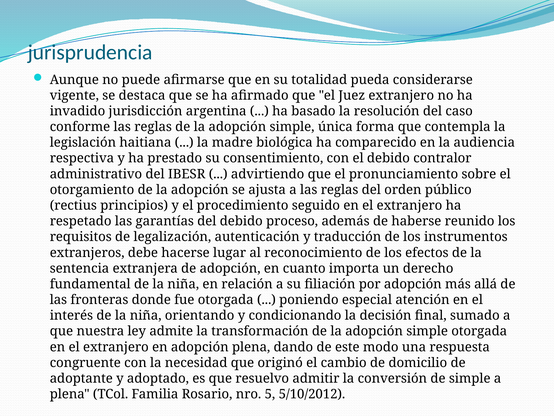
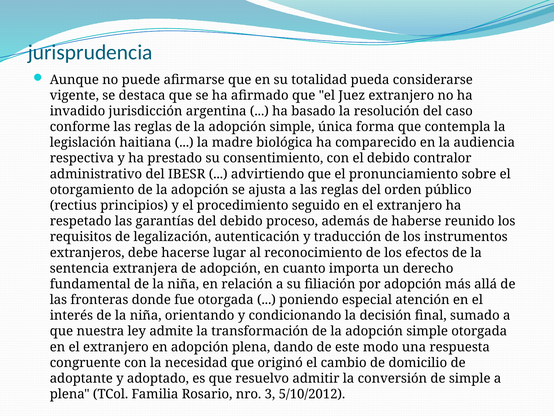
5: 5 -> 3 (270, 394)
